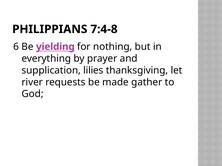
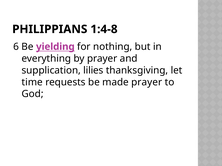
7:4-8: 7:4-8 -> 1:4-8 (104, 29)
river: river -> time (32, 82)
made gather: gather -> prayer (147, 82)
